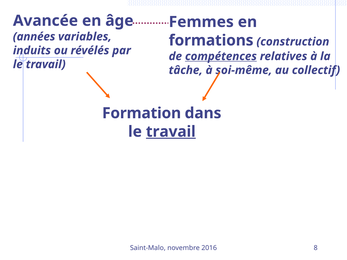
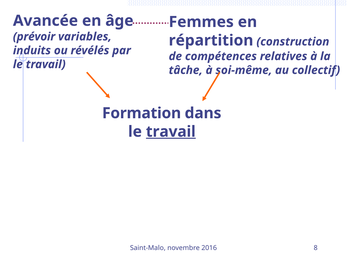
années: années -> prévoir (34, 37)
formations: formations -> répartition (211, 40)
compétences underline: present -> none (221, 56)
